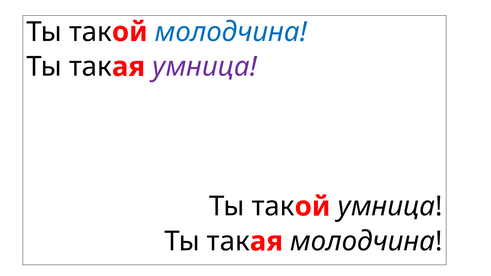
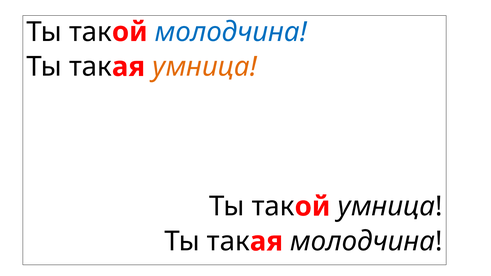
умница colour: purple -> orange (205, 67)
